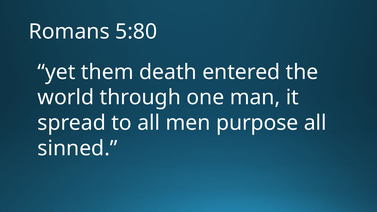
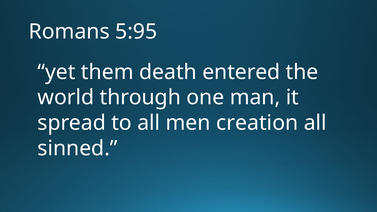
5:80: 5:80 -> 5:95 (136, 32)
purpose: purpose -> creation (257, 123)
